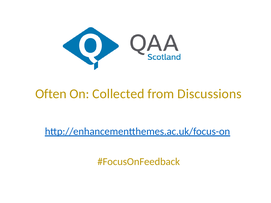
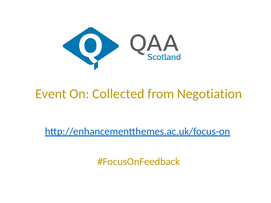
Often: Often -> Event (51, 94)
Discussions: Discussions -> Negotiation (210, 94)
